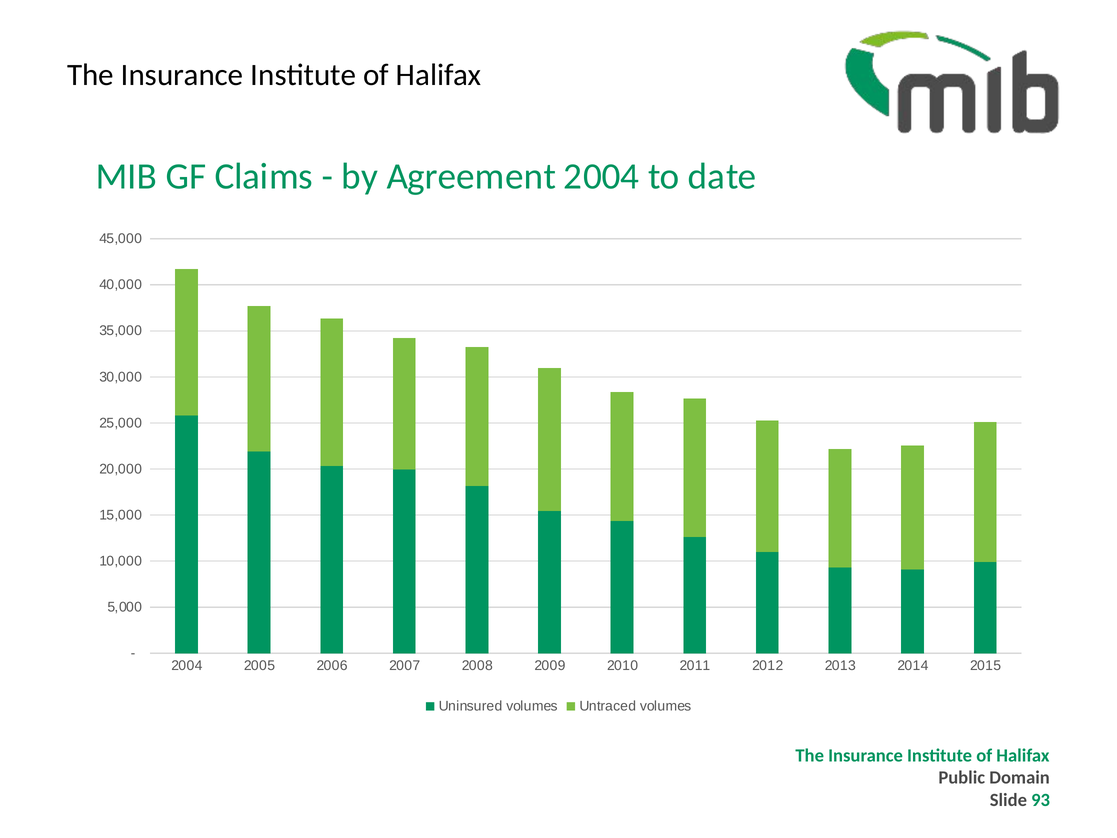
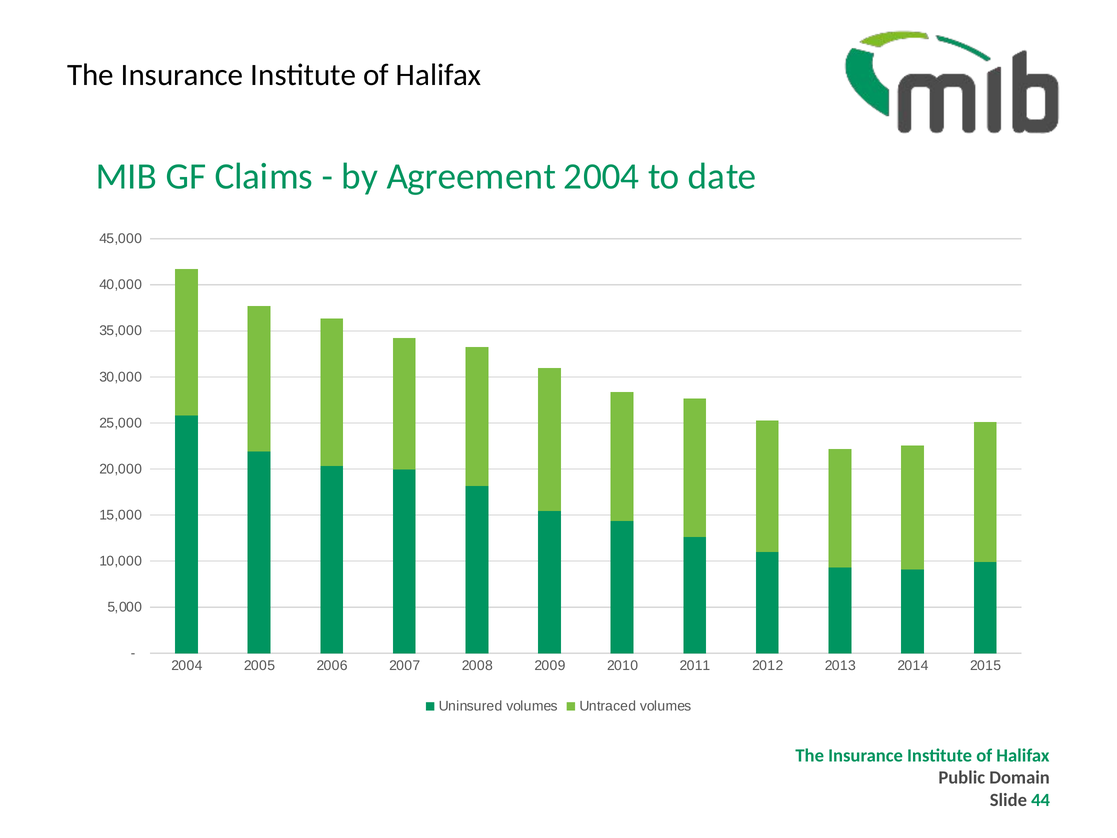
93: 93 -> 44 (1041, 800)
